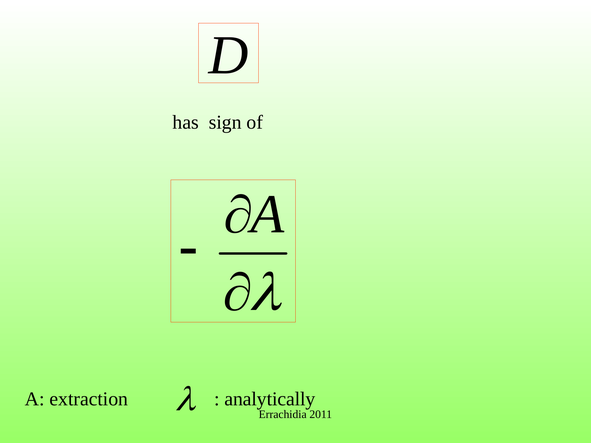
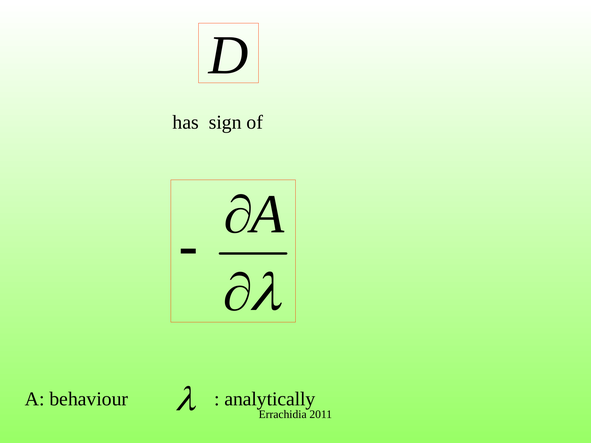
extraction: extraction -> behaviour (89, 399)
